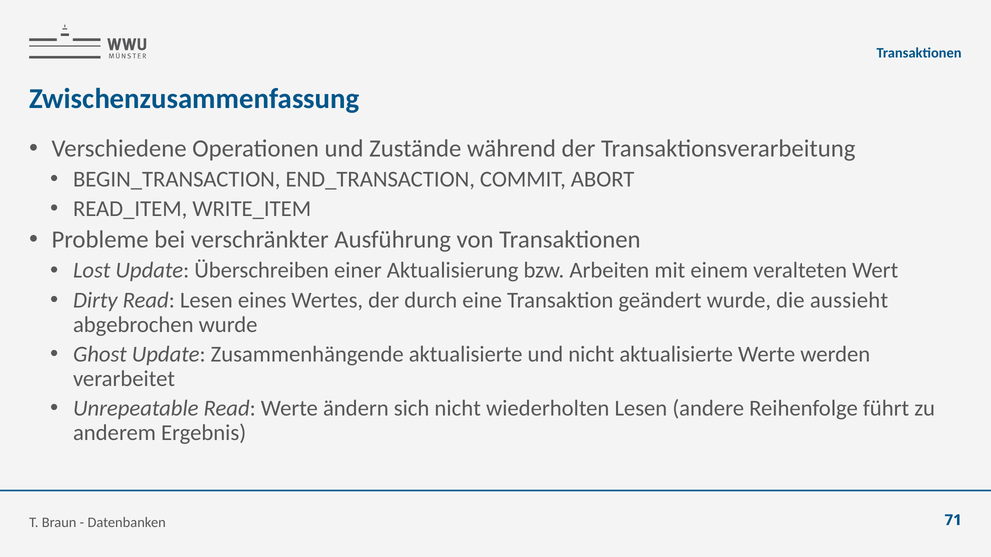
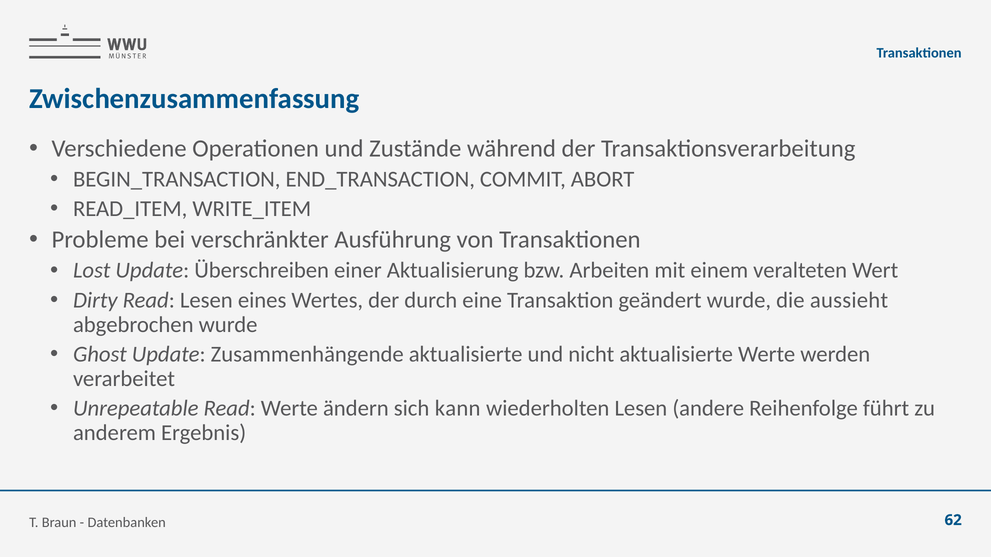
sich nicht: nicht -> kann (458, 409)
71: 71 -> 62 (953, 520)
